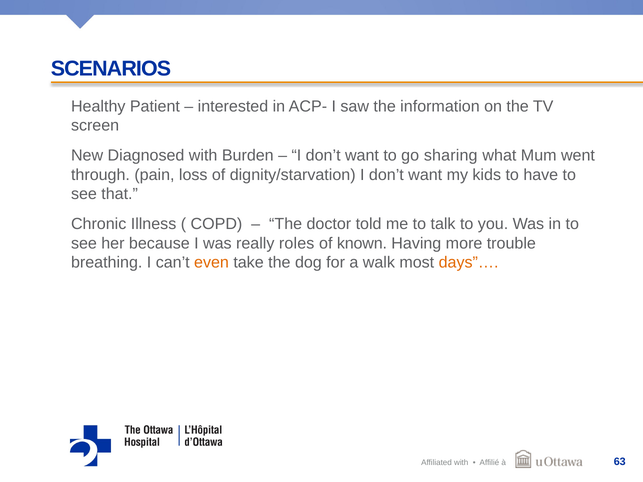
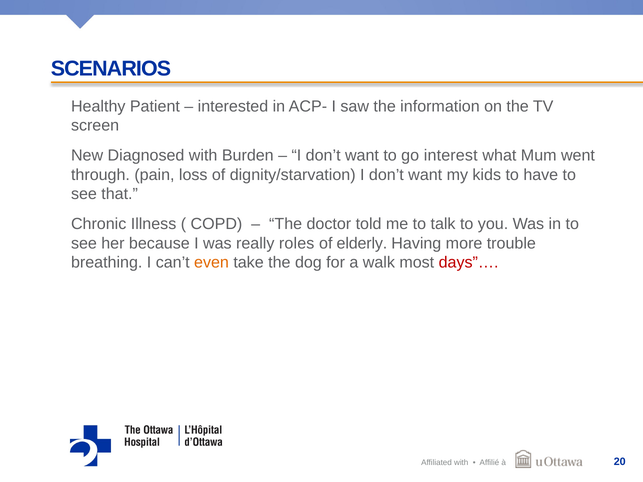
sharing: sharing -> interest (451, 156)
known: known -> elderly (362, 244)
days”… colour: orange -> red (469, 263)
63: 63 -> 20 (620, 462)
